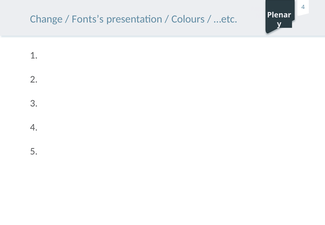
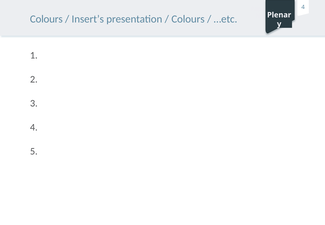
Change: Change -> Colours (46, 19)
Fonts’s: Fonts’s -> Insert’s (88, 19)
